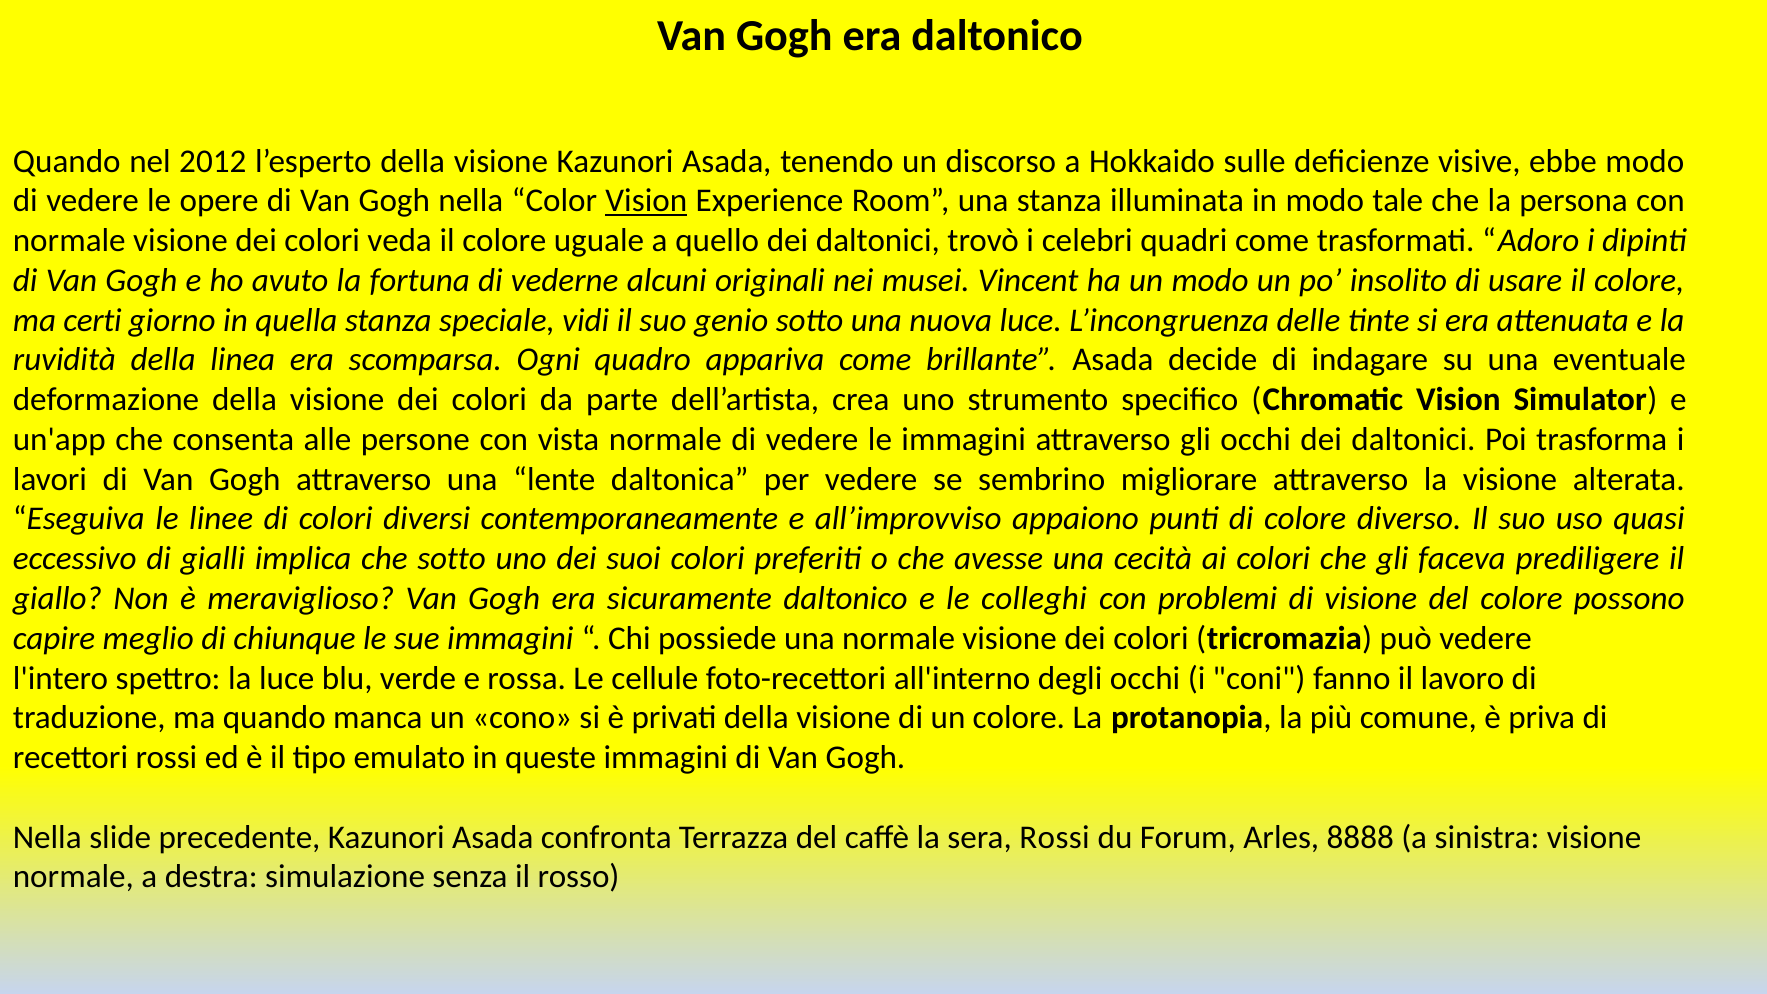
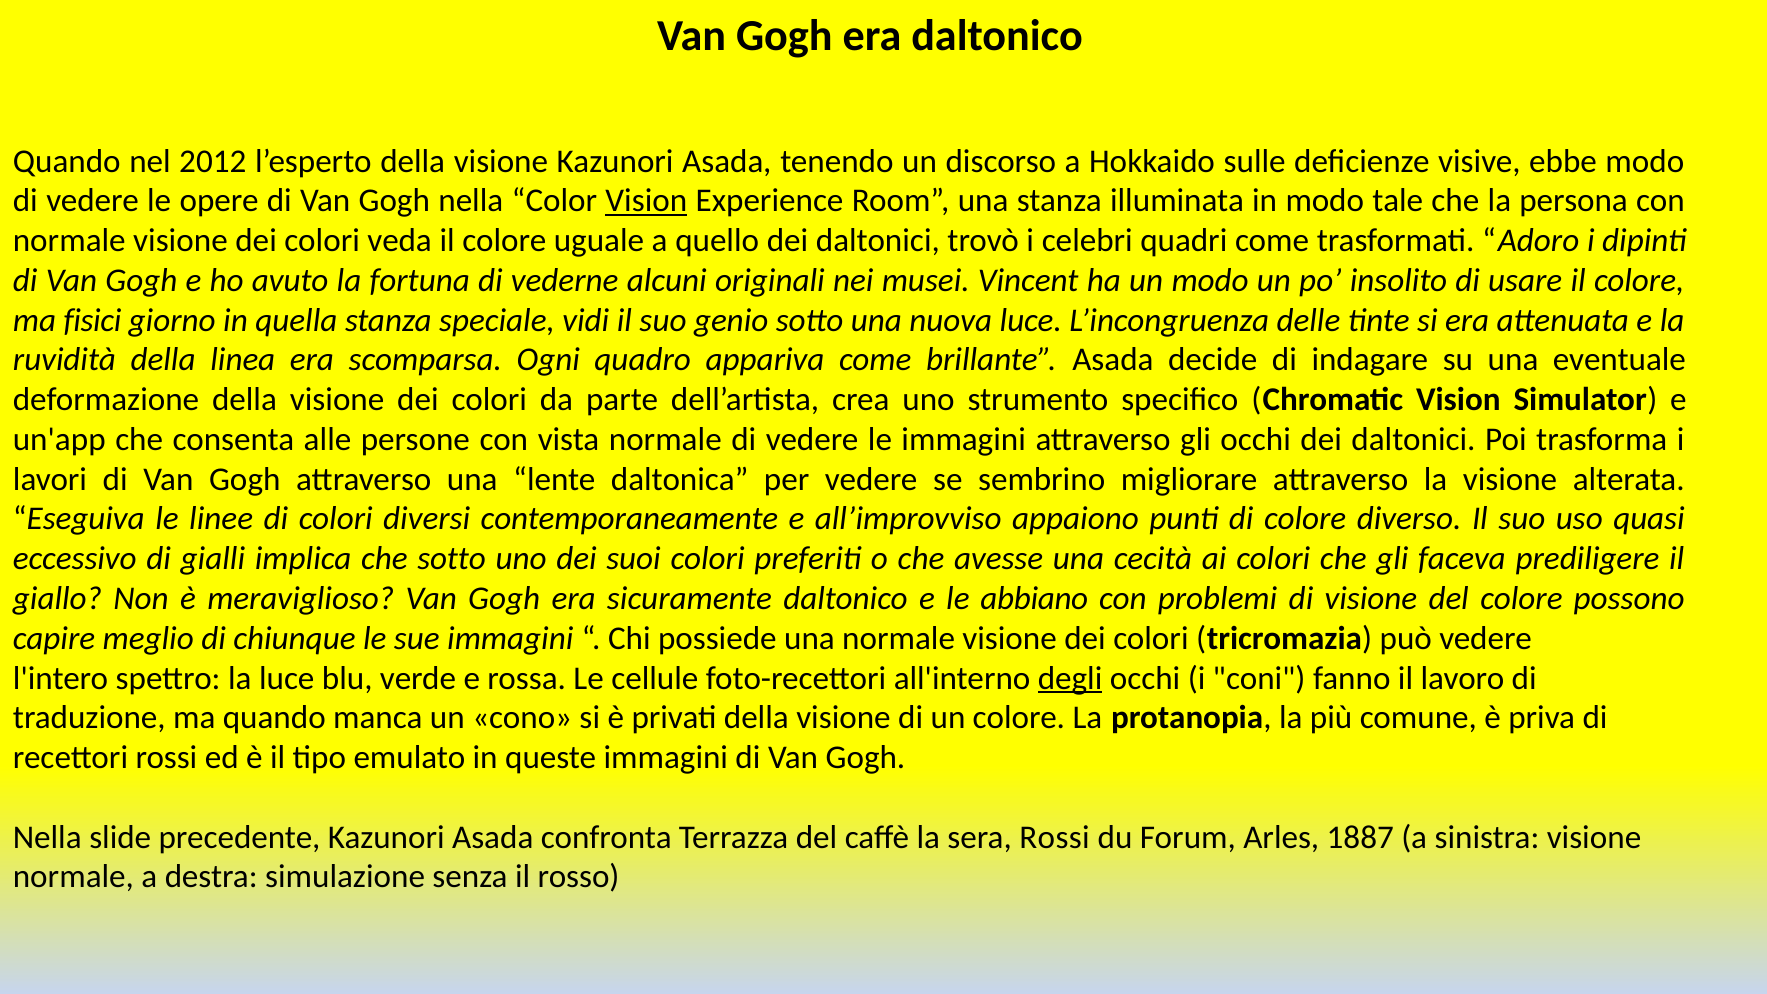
certi: certi -> fisici (92, 320)
colleghi: colleghi -> abbiano (1034, 599)
degli underline: none -> present (1070, 678)
8888: 8888 -> 1887 (1360, 837)
